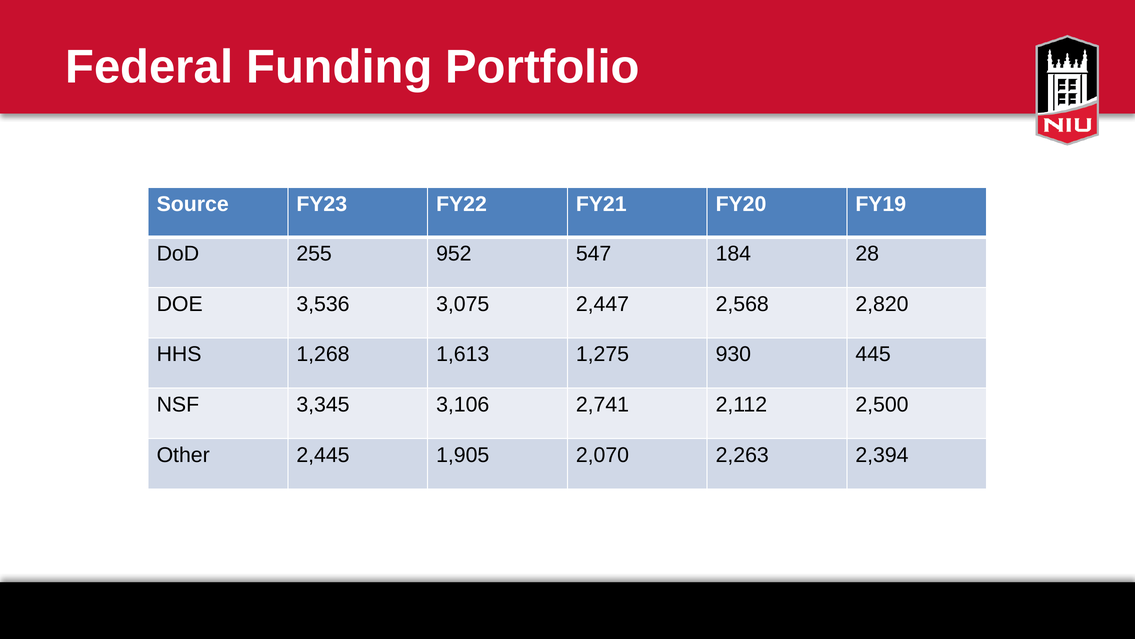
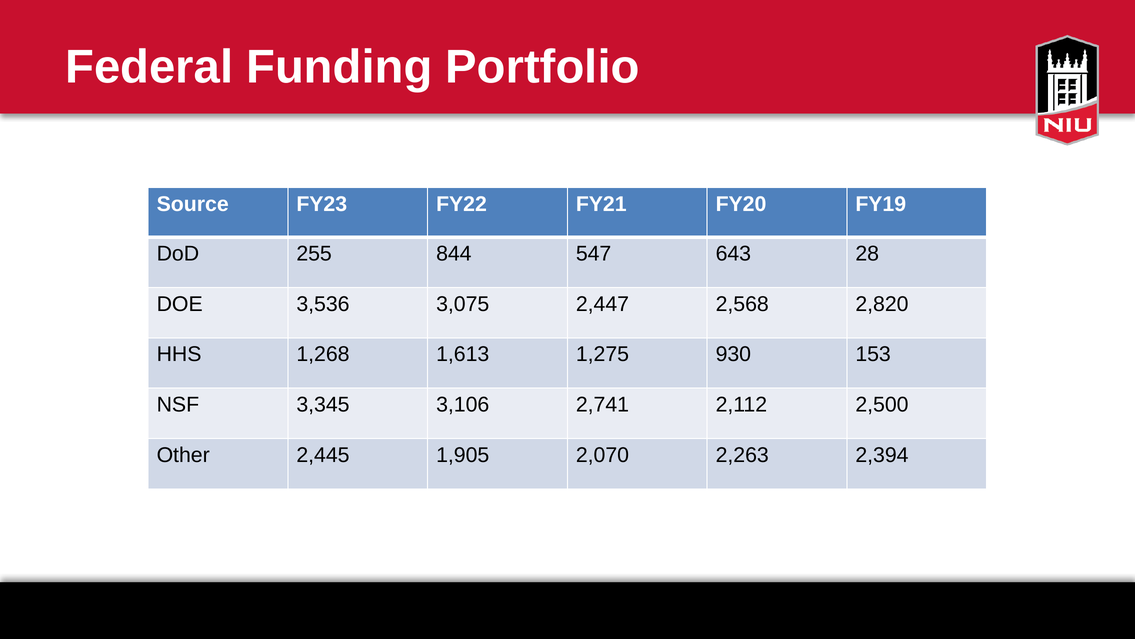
952: 952 -> 844 (454, 254)
184: 184 -> 643 (733, 254)
445: 445 -> 153 (873, 354)
